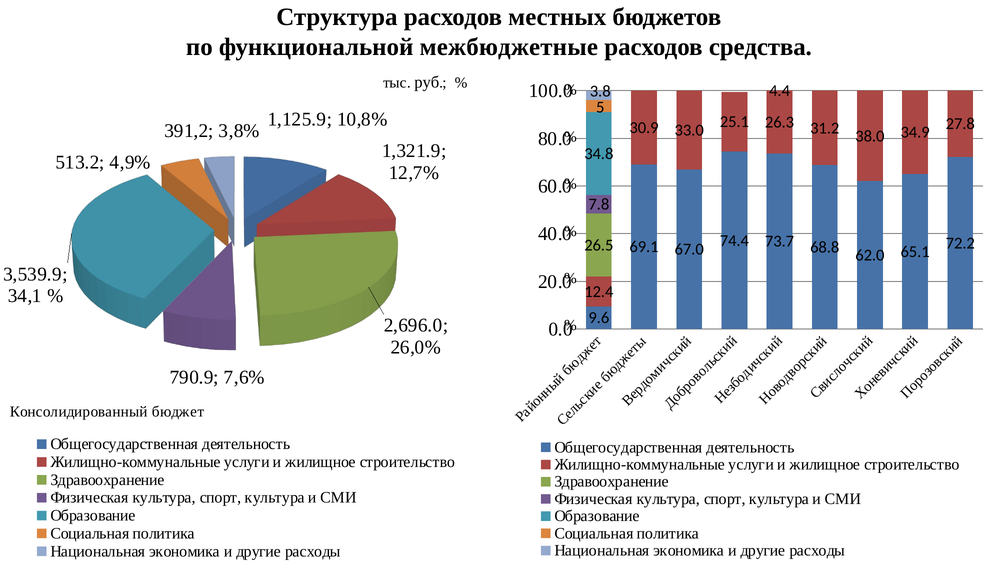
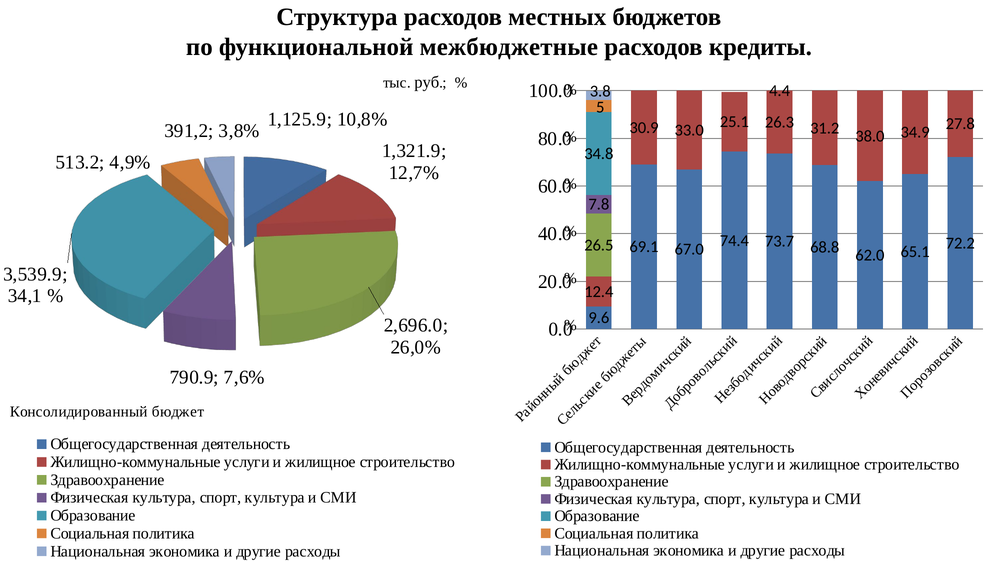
средства: средства -> кредиты (760, 47)
